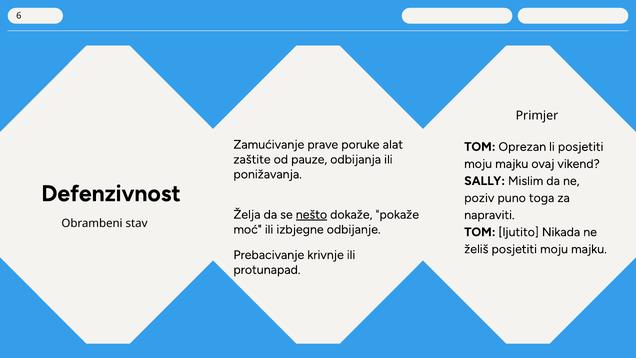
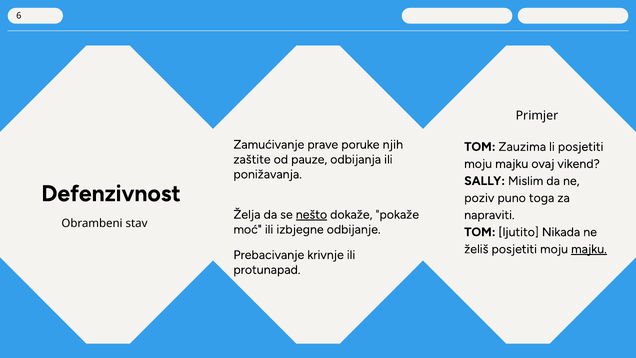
alat: alat -> njih (393, 144)
Oprezan: Oprezan -> Zauzima (522, 147)
majku underline: none -> present (589, 249)
